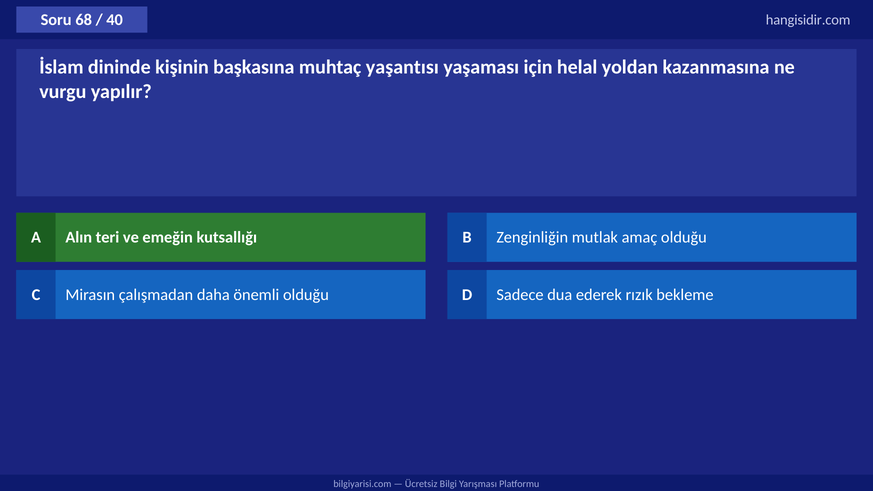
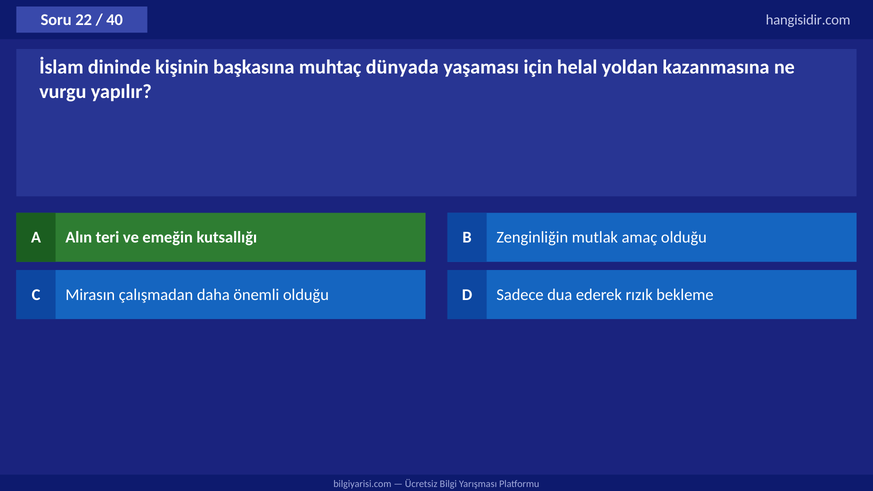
68: 68 -> 22 (84, 20)
yaşantısı: yaşantısı -> dünyada (402, 67)
